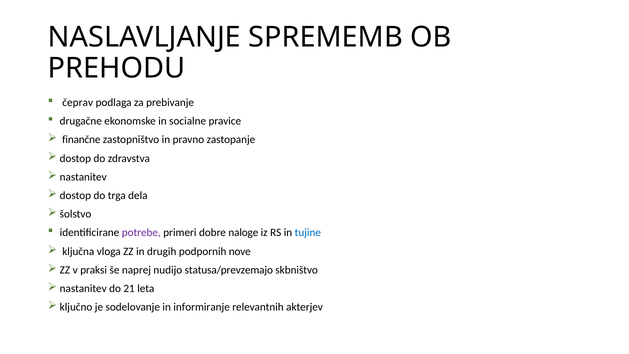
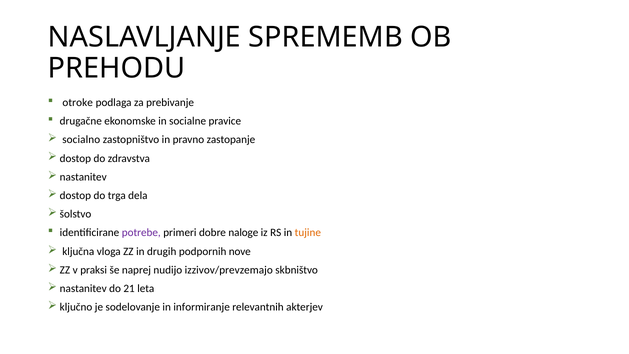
čeprav: čeprav -> otroke (78, 102)
finančne: finančne -> socialno (81, 140)
tujine colour: blue -> orange (308, 233)
statusa/prevzemajo: statusa/prevzemajo -> izzivov/prevzemajo (229, 270)
